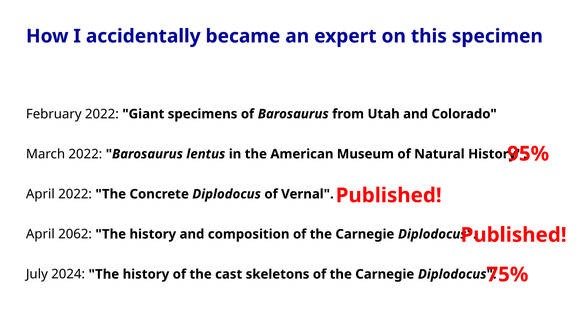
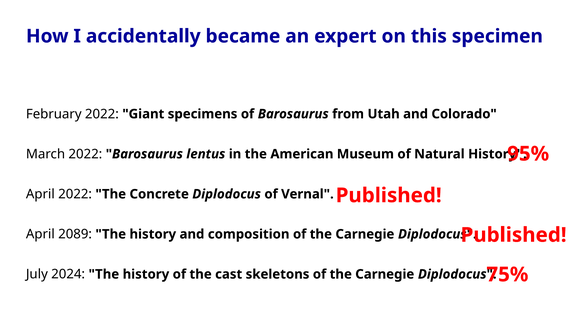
2062: 2062 -> 2089 (75, 234)
